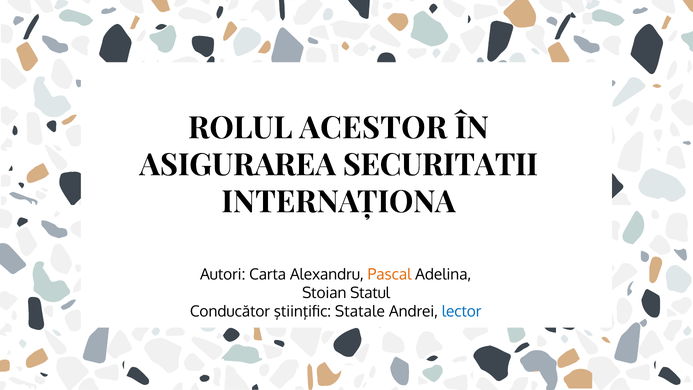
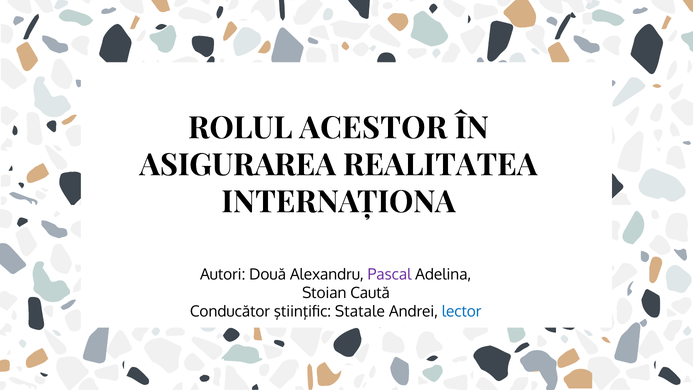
SECURITATII: SECURITATII -> REALITATEA (440, 165)
Carta: Carta -> Două (268, 275)
Pascal colour: orange -> purple (390, 275)
Statul: Statul -> Caută (370, 293)
